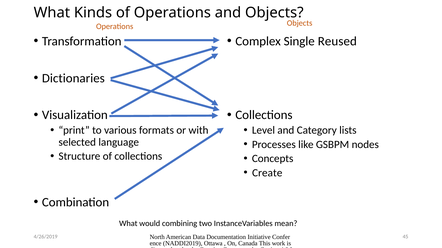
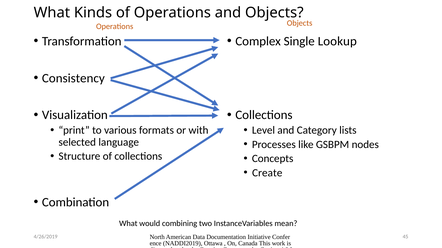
Reused: Reused -> Lookup (337, 41)
Dictionaries: Dictionaries -> Consistency (73, 78)
